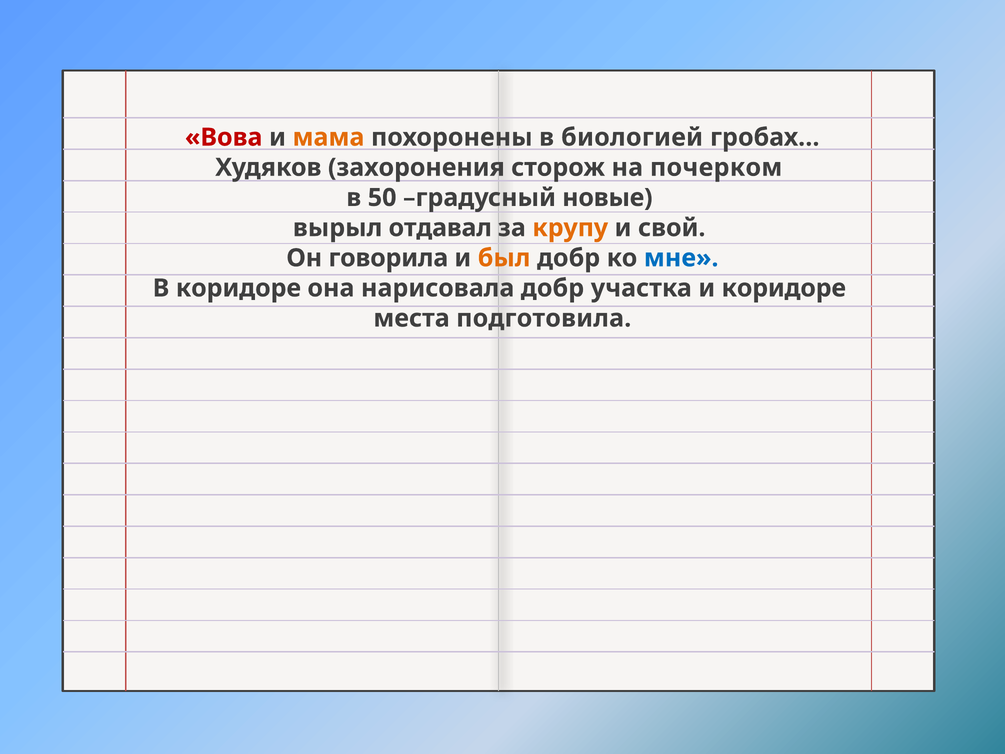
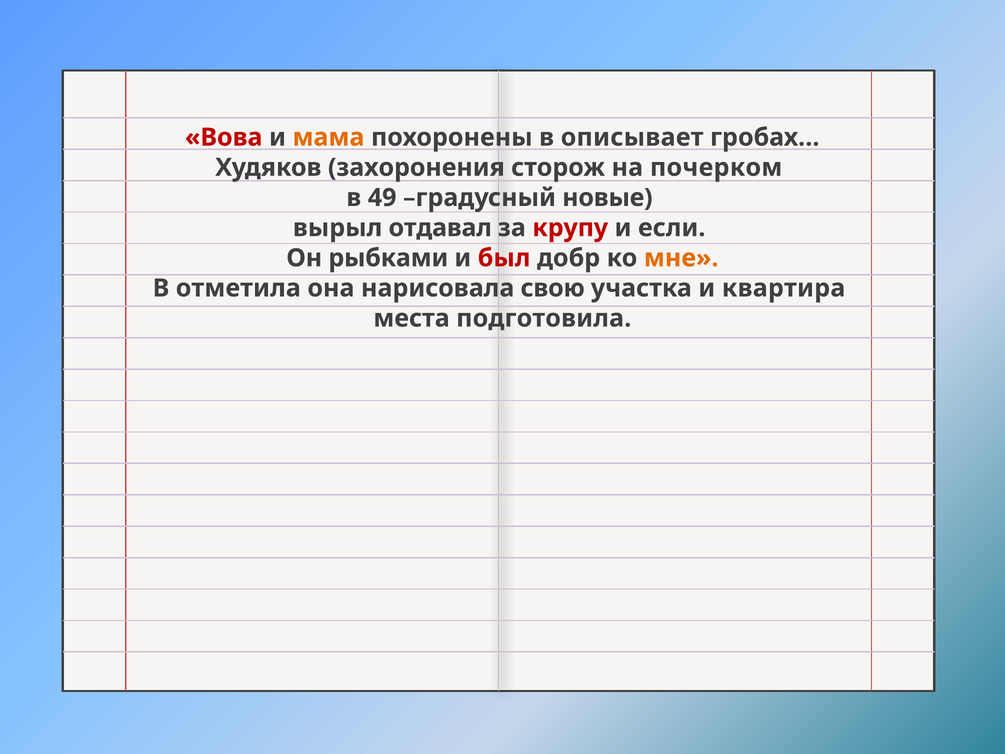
биологией: биологией -> описывает (632, 137)
50: 50 -> 49 (382, 198)
крупу colour: orange -> red (570, 228)
свой: свой -> если (672, 228)
говорила: говорила -> рыбками (388, 258)
был colour: orange -> red (504, 258)
мне colour: blue -> orange (681, 258)
В коридоре: коридоре -> отметила (238, 288)
нарисовала добр: добр -> свою (553, 288)
и коридоре: коридоре -> квартира (784, 288)
